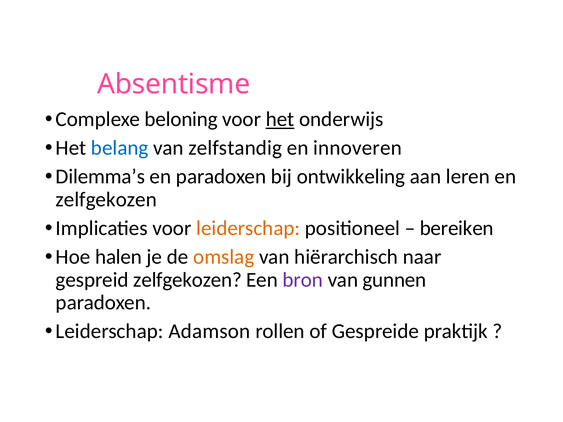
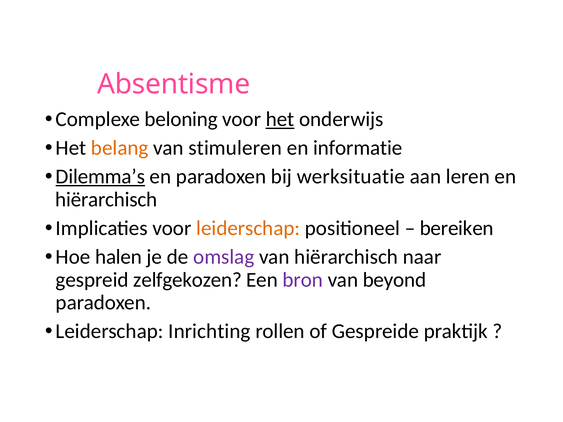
belang colour: blue -> orange (120, 148)
zelfstandig: zelfstandig -> stimuleren (235, 148)
innoveren: innoveren -> informatie (358, 148)
Dilemma’s underline: none -> present (100, 177)
ontwikkeling: ontwikkeling -> werksituatie (351, 177)
zelfgekozen: zelfgekozen -> hiërarchisch (106, 200)
omslag colour: orange -> purple (224, 257)
gunnen: gunnen -> beyond (394, 280)
Adamson: Adamson -> Inrichting (209, 331)
